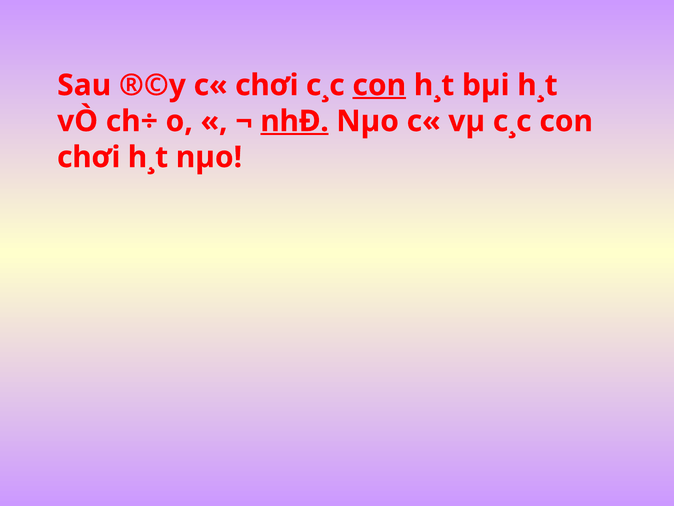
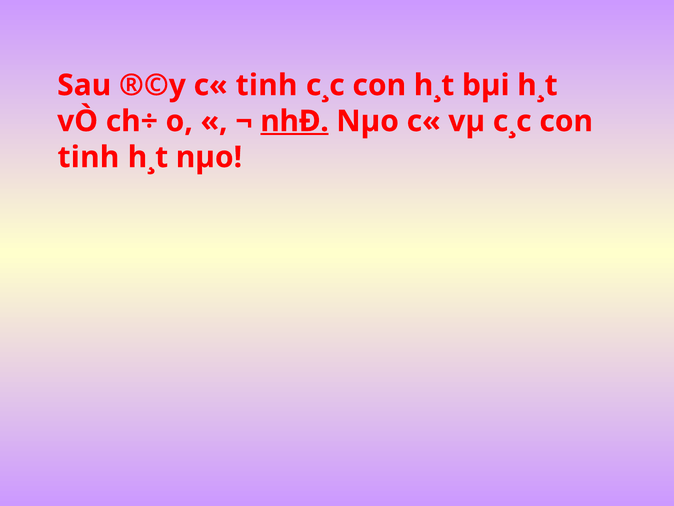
c« chơi: chơi -> tinh (267, 85)
con underline: present -> none (379, 85)
chơi: chơi -> tinh (88, 157)
